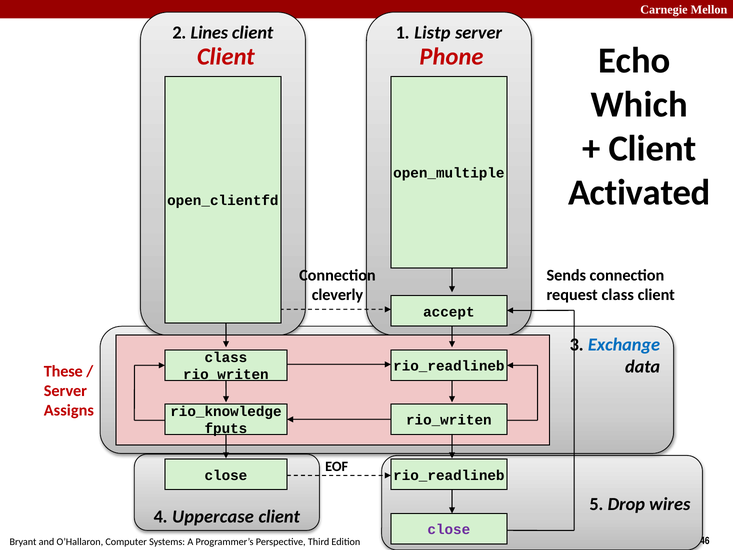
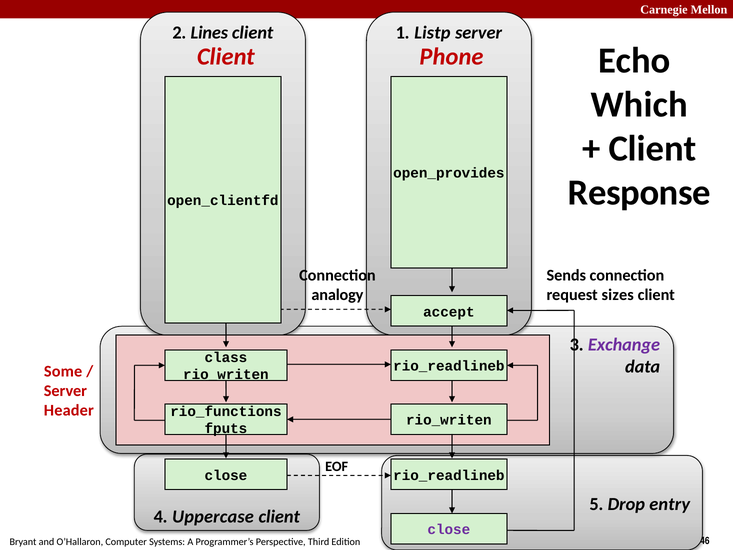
open_multiple: open_multiple -> open_provides (449, 173)
Activated: Activated -> Response (639, 193)
cleverly: cleverly -> analogy (337, 295)
request class: class -> sizes (618, 295)
Exchange colour: blue -> purple (624, 345)
These: These -> Some (63, 371)
Assigns: Assigns -> Header (69, 410)
rio_knowledge: rio_knowledge -> rio_functions (226, 411)
wires: wires -> entry (670, 504)
